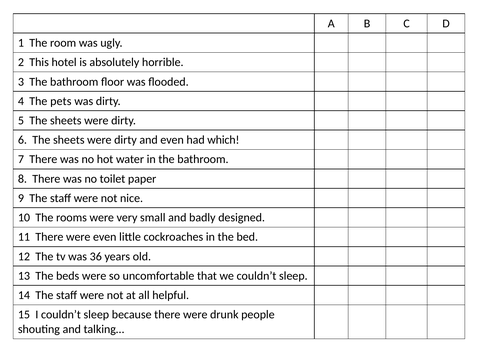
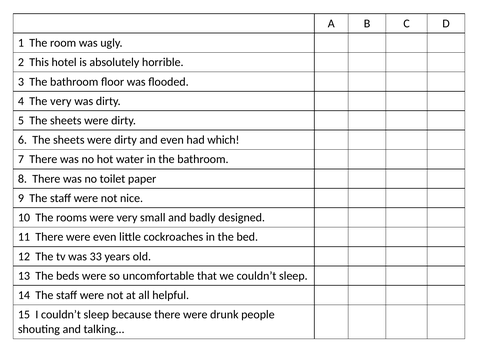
The pets: pets -> very (61, 101)
36: 36 -> 33 (96, 256)
